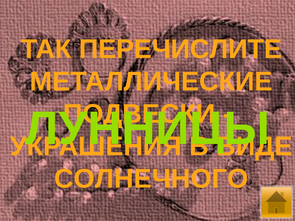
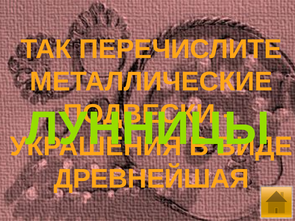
СОЛНЕЧНОГО: СОЛНЕЧНОГО -> ДРЕВНЕЙШАЯ (151, 179)
